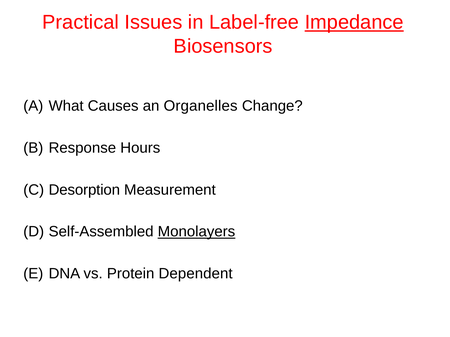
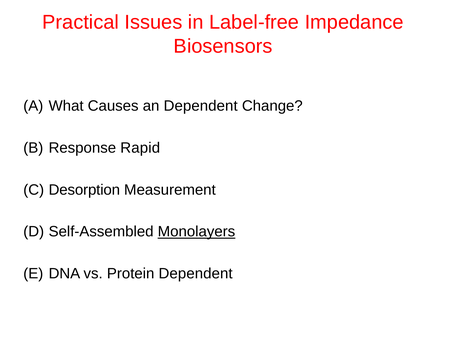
Impedance underline: present -> none (354, 22)
an Organelles: Organelles -> Dependent (201, 106)
Hours: Hours -> Rapid (140, 148)
